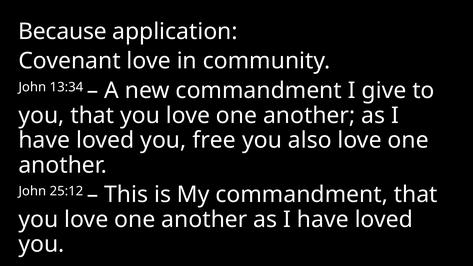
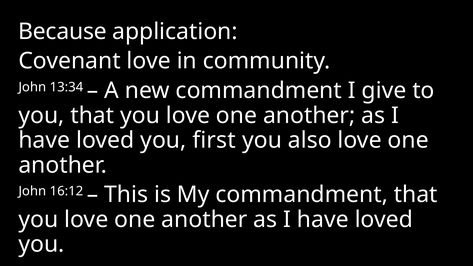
free: free -> first (214, 140)
25:12: 25:12 -> 16:12 (66, 191)
